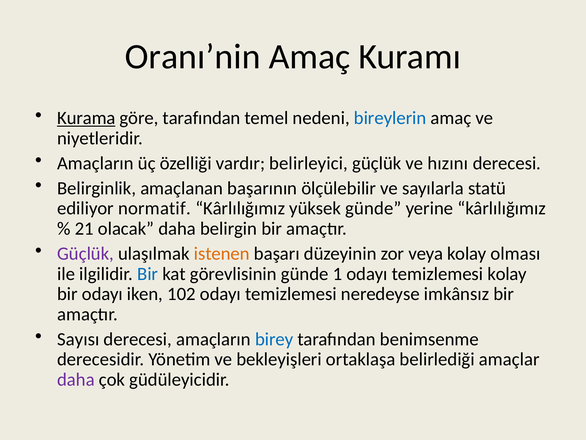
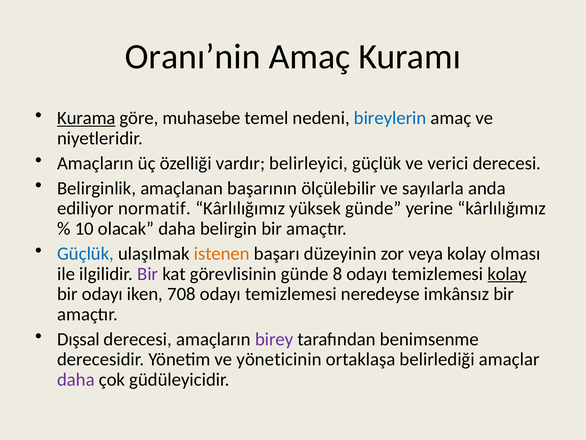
göre tarafından: tarafından -> muhasebe (202, 118)
hızını: hızını -> verici (448, 163)
statü: statü -> anda (487, 188)
21: 21 -> 10 (84, 228)
Güçlük colour: purple -> blue (86, 253)
Bir colour: blue -> purple (148, 274)
1: 1 -> 8 (337, 274)
kolay underline: none -> present (507, 274)
102: 102 -> 708 (181, 294)
Sayısı: Sayısı -> Dışsal (78, 339)
birey colour: blue -> purple (274, 339)
bekleyişleri: bekleyişleri -> yöneticinin (279, 359)
